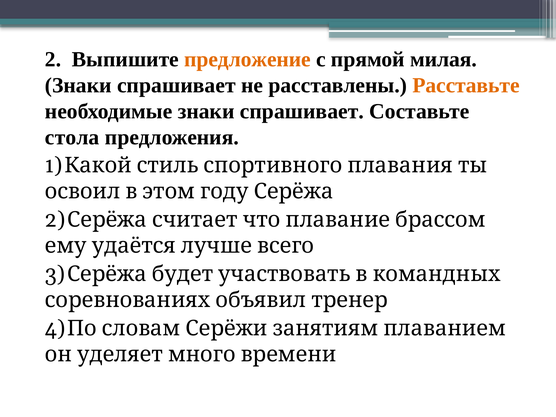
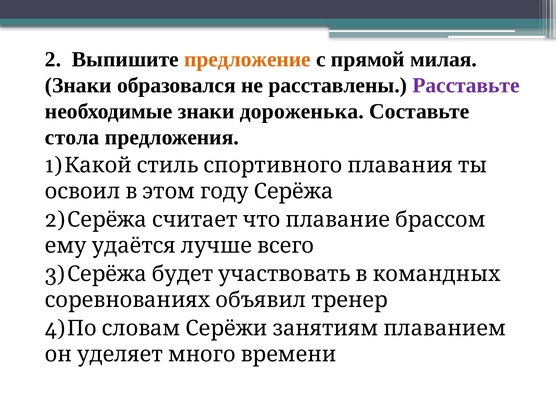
спрашивает: спрашивает -> образовался (176, 85)
Расставьте colour: orange -> purple (466, 85)
необходимые знаки спрашивает: спрашивает -> дороженька (302, 111)
